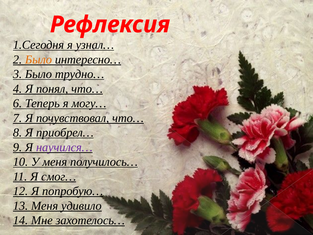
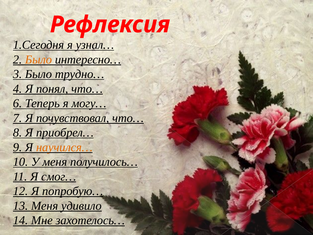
научился… colour: purple -> orange (64, 147)
